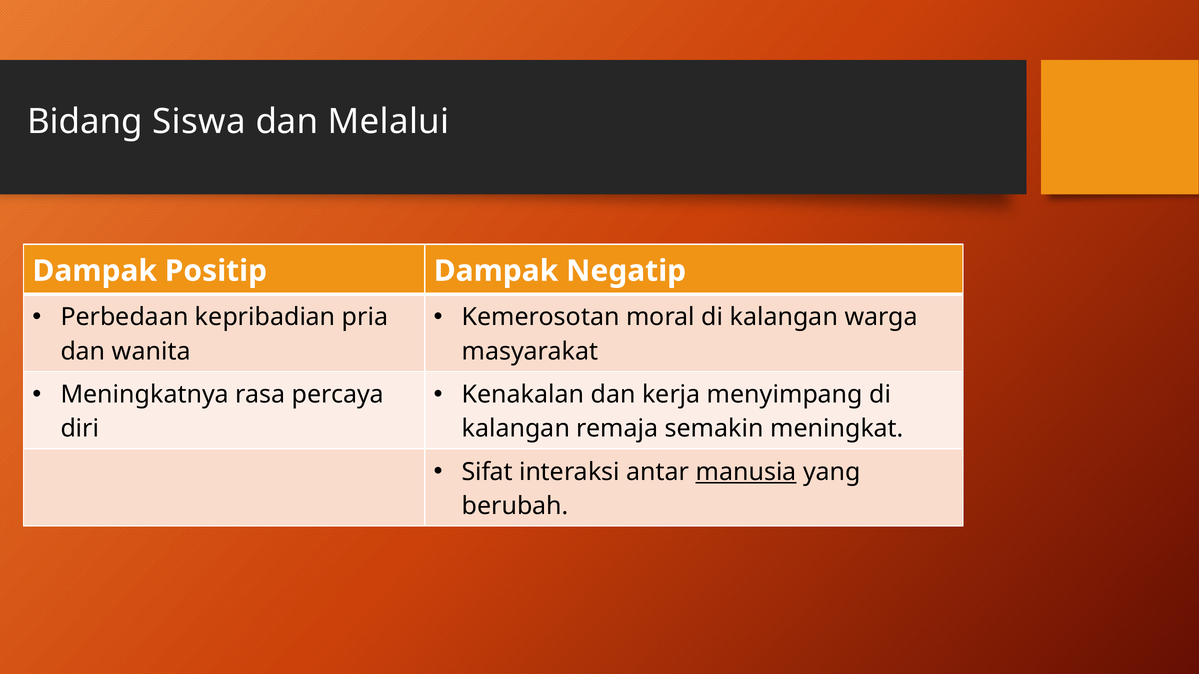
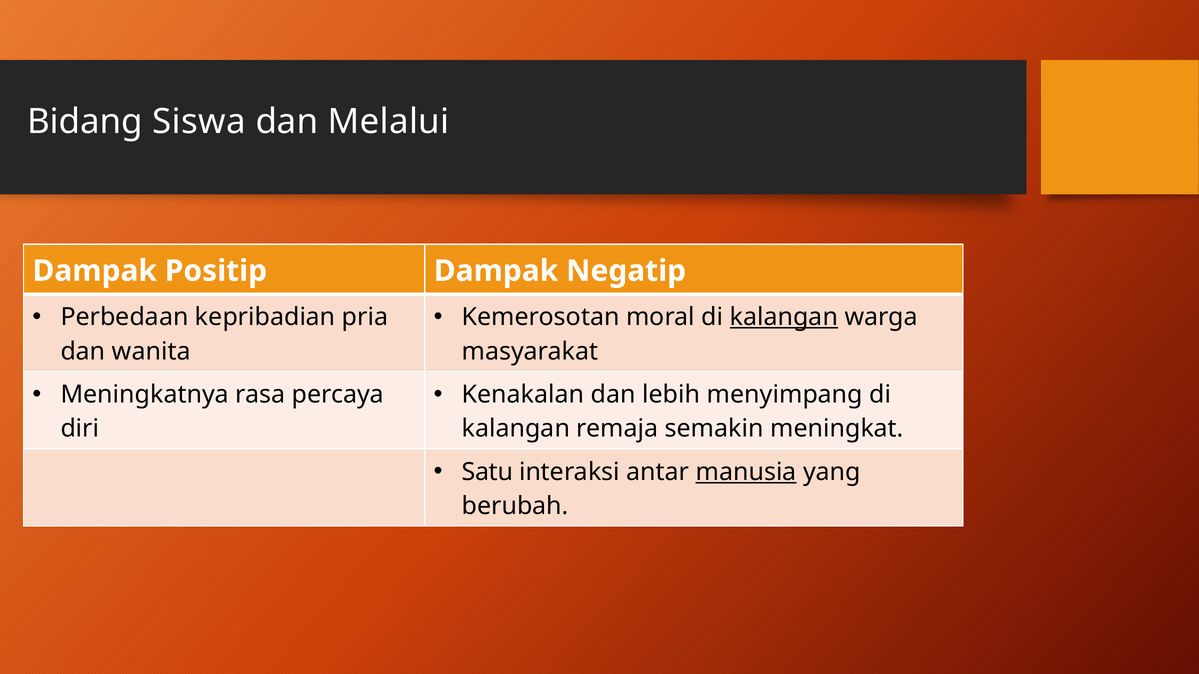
kalangan underline: none -> present (784, 317)
kerja: kerja -> lebih (671, 395)
Sifat: Sifat -> Satu (487, 472)
